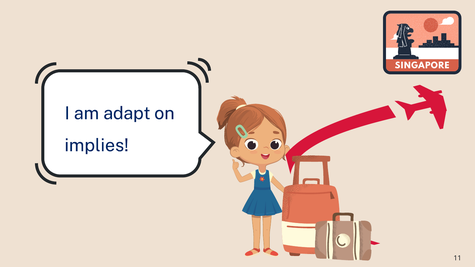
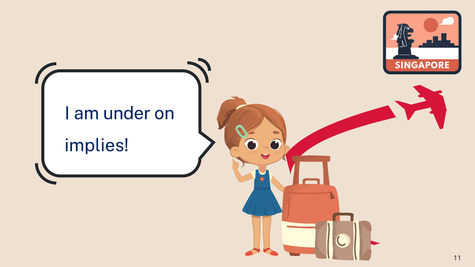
adapt: adapt -> under (127, 113)
